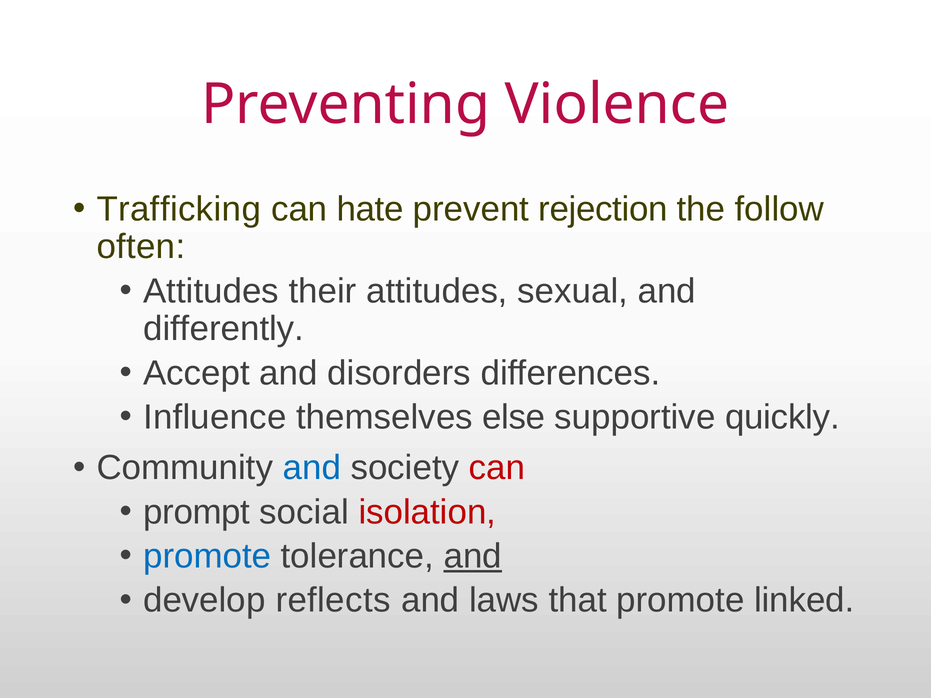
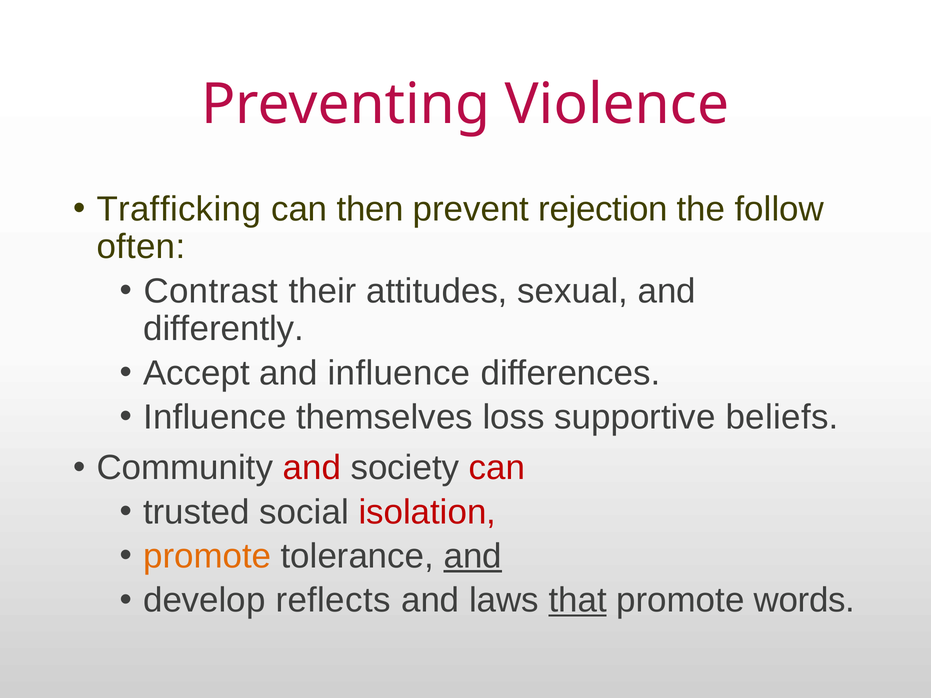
hate: hate -> then (370, 209)
Attitudes: Attitudes -> Contrast (211, 291)
and disorders: disorders -> influence (399, 373)
else: else -> loss (514, 417)
quickly: quickly -> beliefs (782, 417)
and colour: blue -> red (312, 468)
prompt: prompt -> trusted (196, 512)
promote colour: blue -> orange (207, 556)
that underline: none -> present (578, 601)
linked: linked -> words (804, 601)
